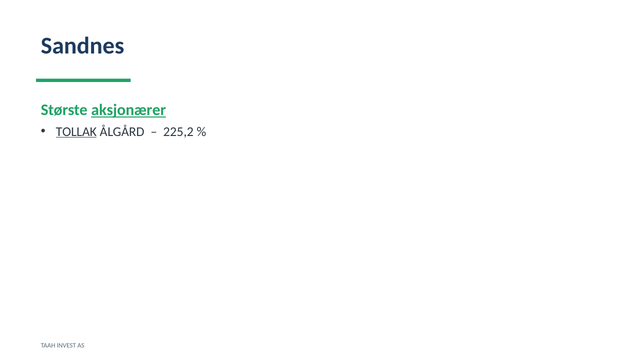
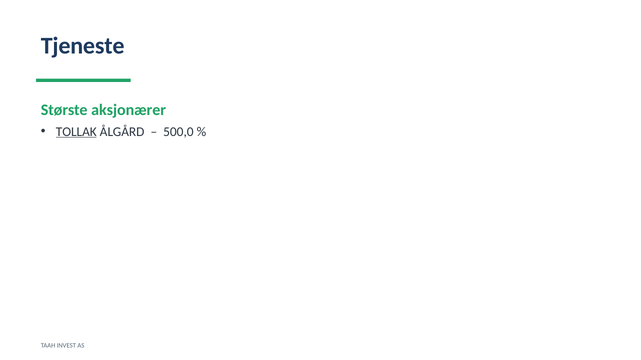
Sandnes: Sandnes -> Tjeneste (83, 46)
aksjonærer underline: present -> none (129, 110)
225,2: 225,2 -> 500,0 (178, 132)
